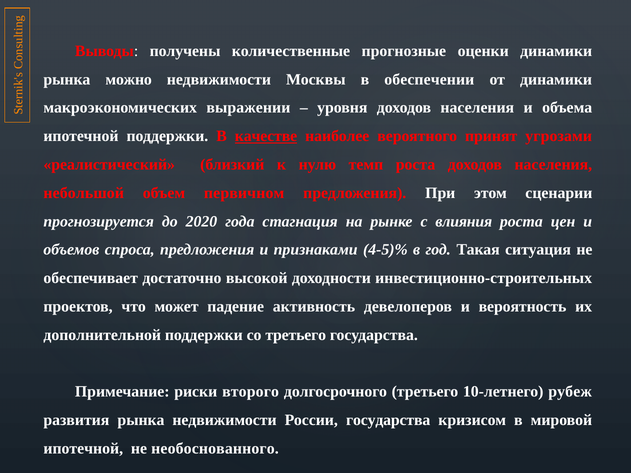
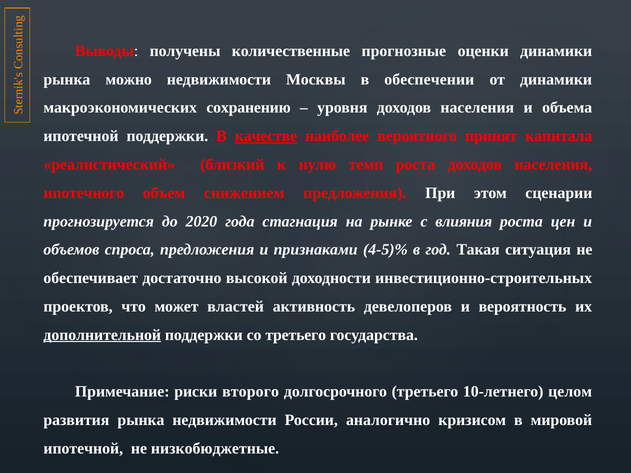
выражении: выражении -> сохранению (249, 108)
угрозами: угрозами -> капитала (559, 136)
небольшой: небольшой -> ипотечного (84, 193)
первичном: первичном -> снижением (244, 193)
падение: падение -> властей (236, 307)
дополнительной underline: none -> present (102, 335)
рубеж: рубеж -> целом (570, 392)
России государства: государства -> аналогично (388, 420)
необоснованного: необоснованного -> низкобюджетные (215, 449)
